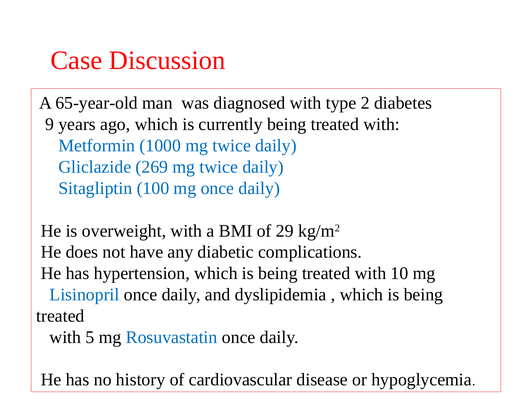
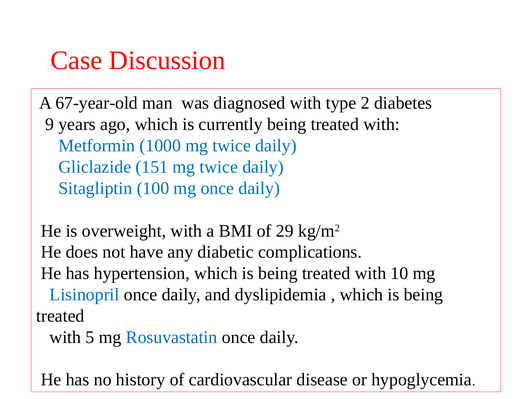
65-year-old: 65-year-old -> 67-year-old (97, 103)
269: 269 -> 151 (152, 167)
